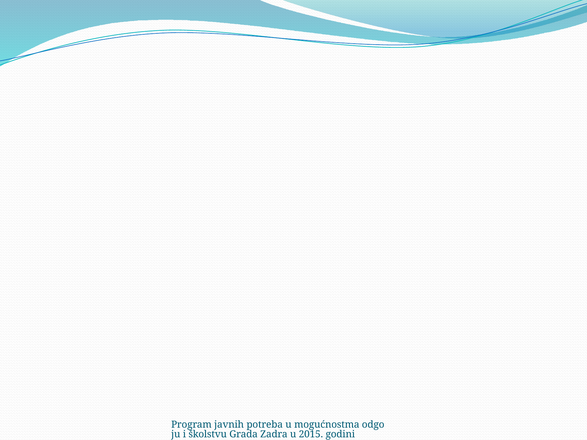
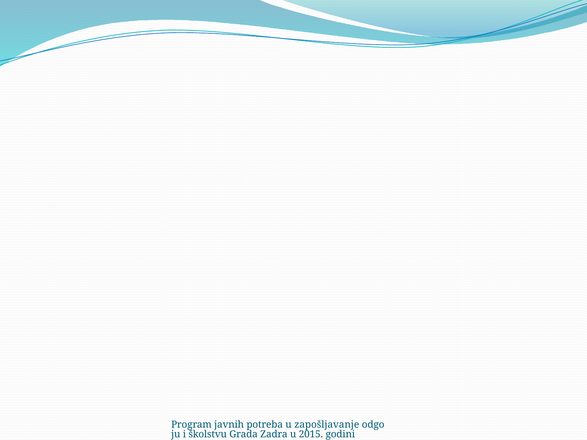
mogućnostma: mogućnostma -> zapošljavanje (327, 425)
